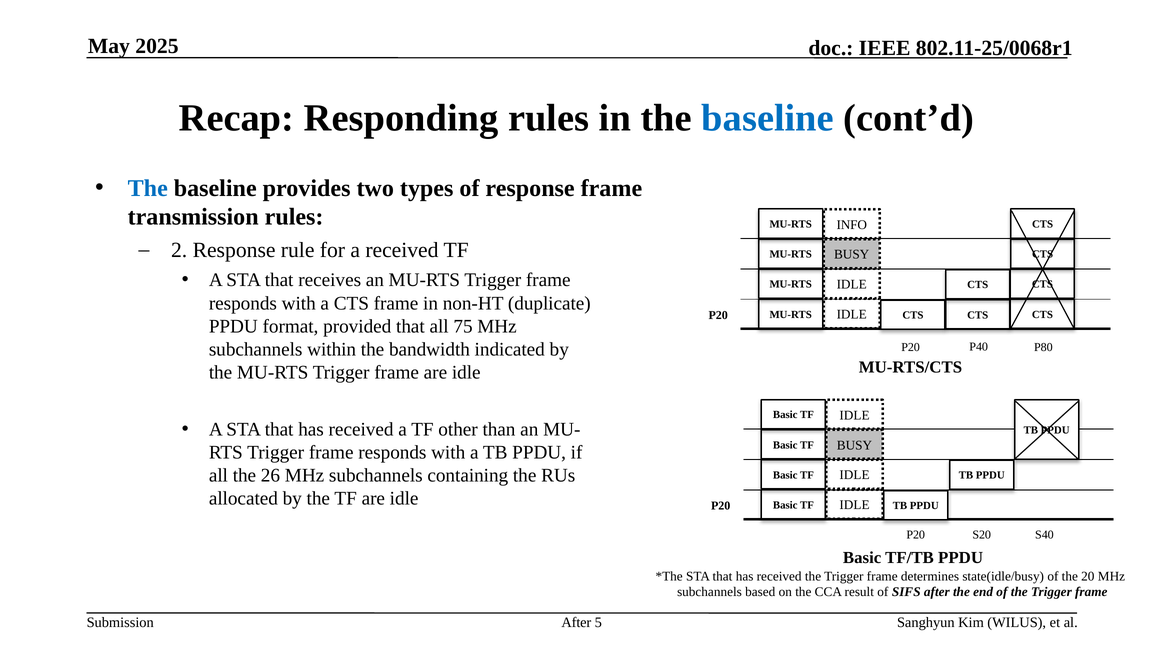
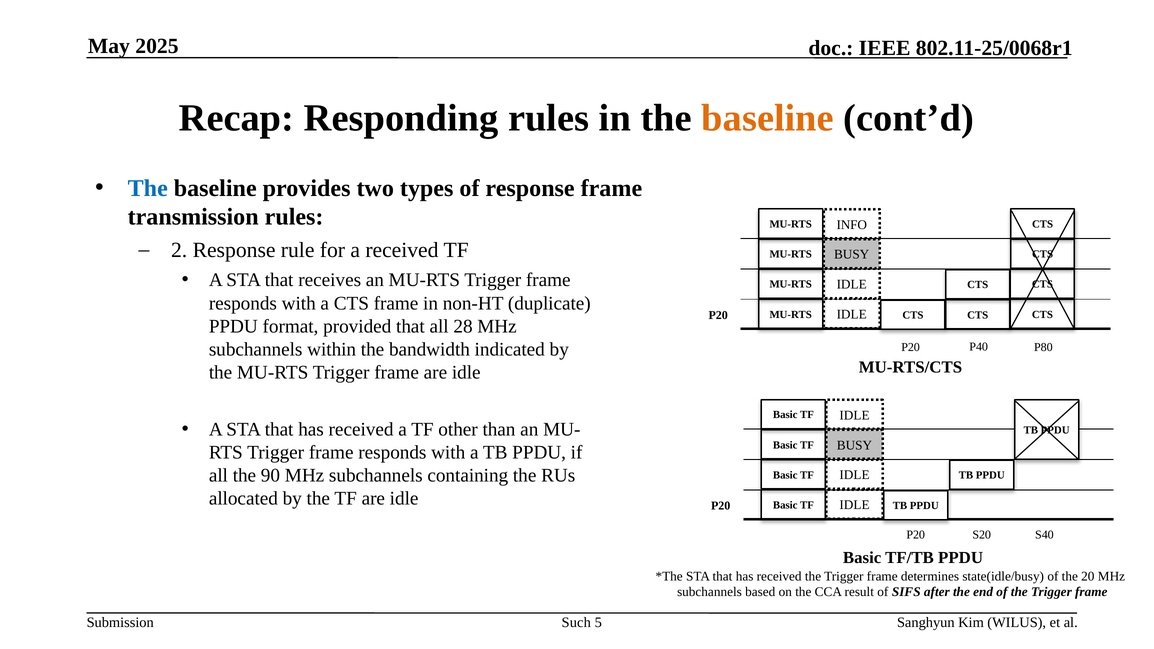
baseline colour: blue -> orange (768, 118)
75: 75 -> 28 (463, 326)
26: 26 -> 90 (270, 476)
After: After -> Such (576, 623)
